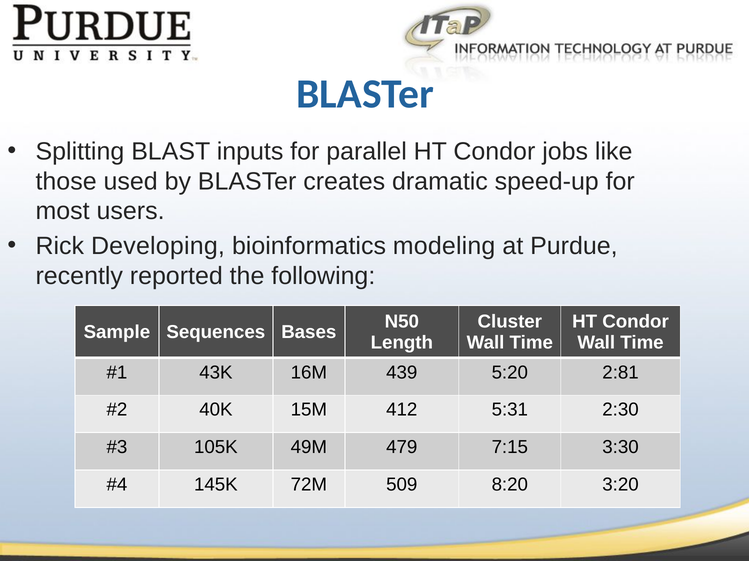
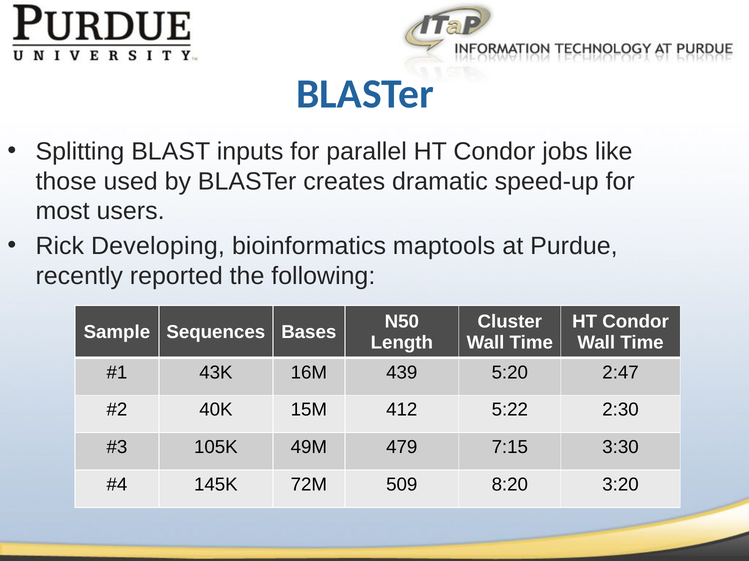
modeling: modeling -> maptools (444, 246)
2:81: 2:81 -> 2:47 (621, 373)
5:31: 5:31 -> 5:22 (510, 410)
